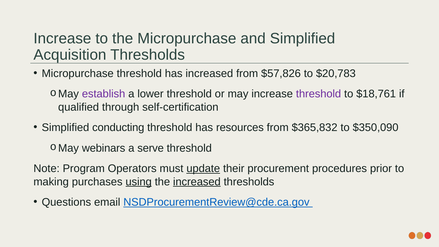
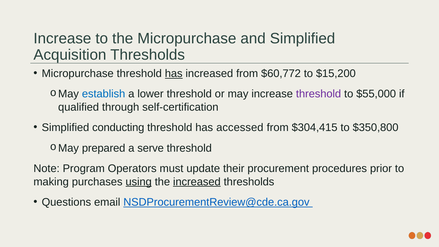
has underline: none -> present (174, 73)
$57,826: $57,826 -> $60,772 (281, 73)
$20,783: $20,783 -> $15,200 (336, 73)
establish colour: purple -> blue (104, 94)
$18,761: $18,761 -> $55,000 (376, 94)
resources: resources -> accessed (240, 128)
$365,832: $365,832 -> $304,415 (315, 128)
$350,090: $350,090 -> $350,800 (376, 128)
webinars: webinars -> prepared (104, 148)
update underline: present -> none (203, 169)
